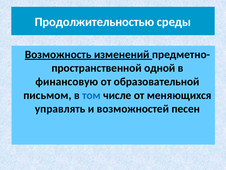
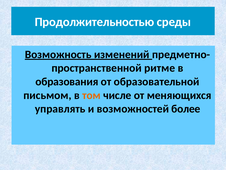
одной: одной -> ритме (160, 68)
финансовую: финансовую -> образования (67, 81)
том colour: blue -> orange (91, 95)
песен: песен -> более (186, 109)
